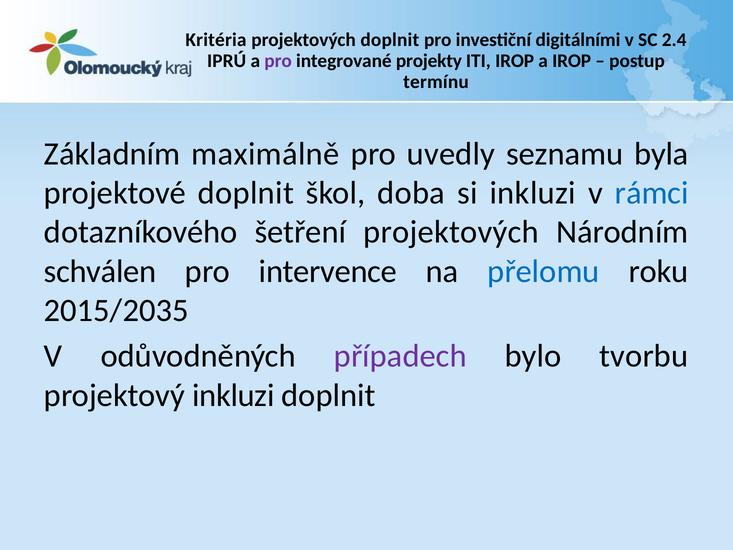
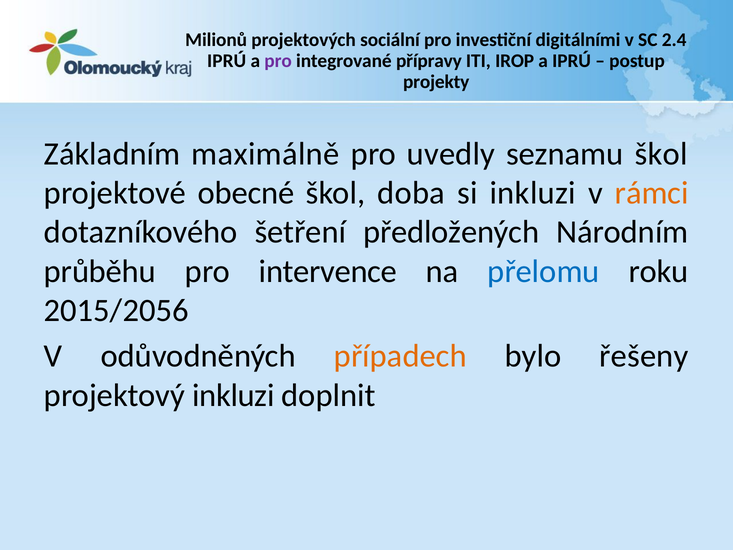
Kritéria: Kritéria -> Milionů (216, 40)
projektových doplnit: doplnit -> sociální (390, 40)
projekty: projekty -> přípravy (429, 61)
a IROP: IROP -> IPRÚ (572, 61)
termínu: termínu -> projekty (436, 82)
seznamu byla: byla -> škol (661, 154)
projektové doplnit: doplnit -> obecné (246, 193)
rámci colour: blue -> orange (652, 193)
šetření projektových: projektových -> předložených (451, 232)
schválen: schválen -> průběhu (100, 271)
2015/2035: 2015/2035 -> 2015/2056 (116, 310)
případech colour: purple -> orange (400, 356)
tvorbu: tvorbu -> řešeny (644, 356)
